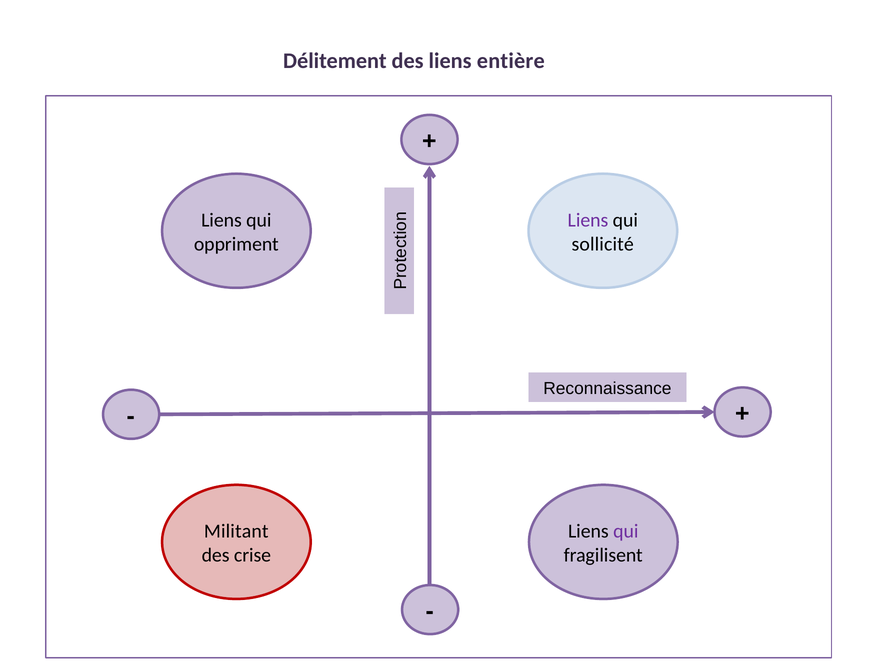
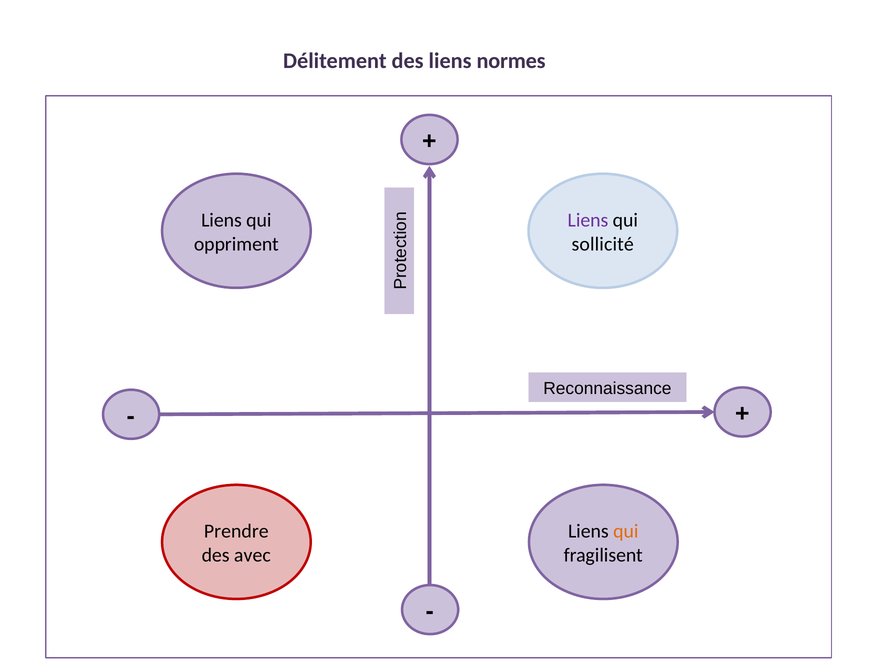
entière: entière -> normes (511, 61)
Militant: Militant -> Prendre (236, 531)
qui colour: purple -> orange (626, 531)
crise: crise -> avec (252, 555)
